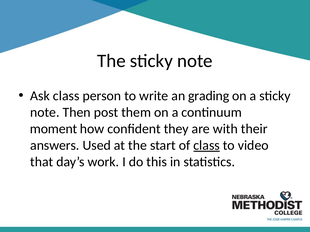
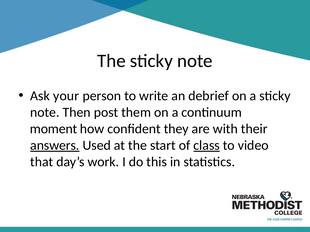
Ask class: class -> your (66, 96)
grading: grading -> debrief (209, 96)
answers underline: none -> present (55, 146)
